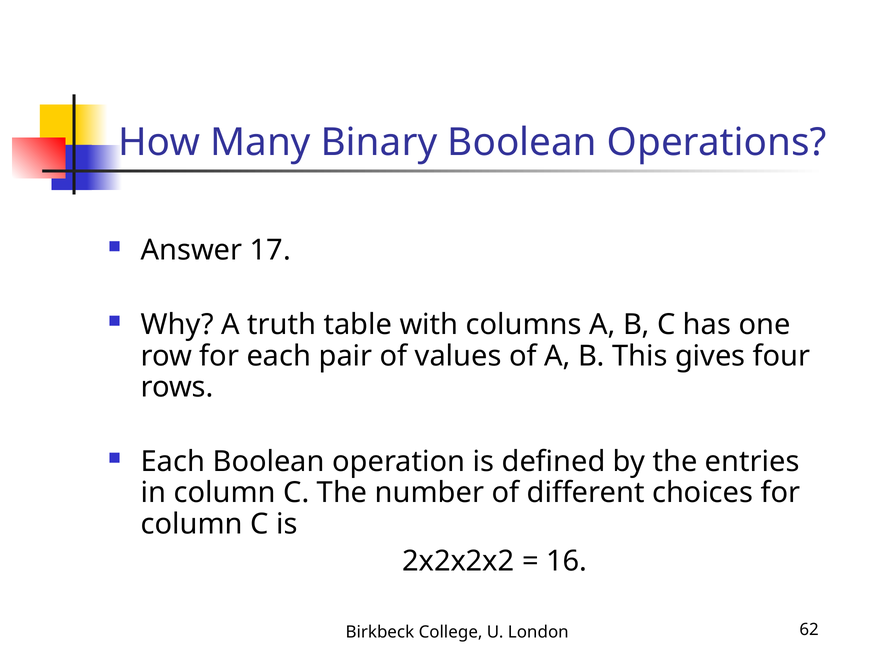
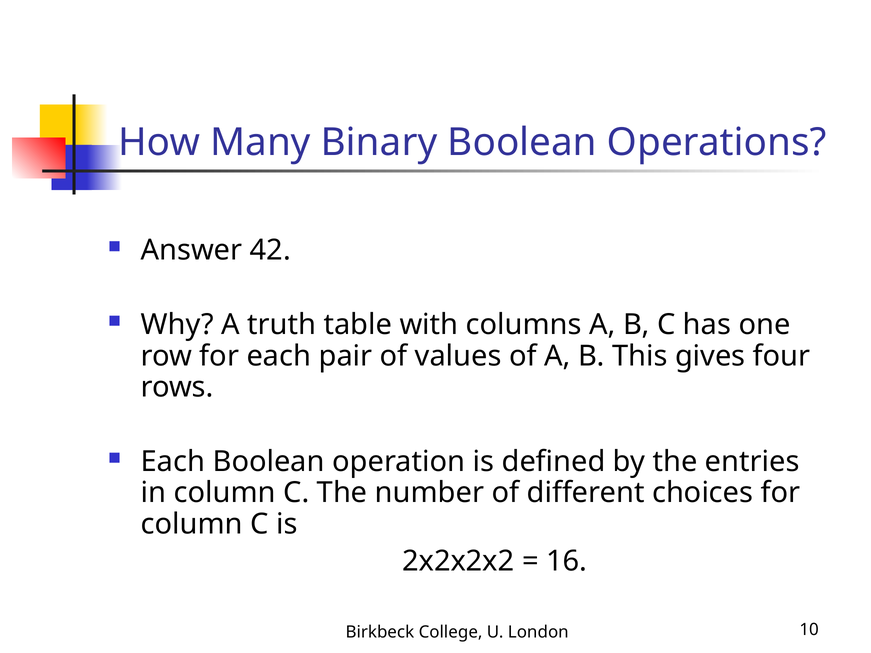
17: 17 -> 42 (270, 250)
62: 62 -> 10 (809, 630)
